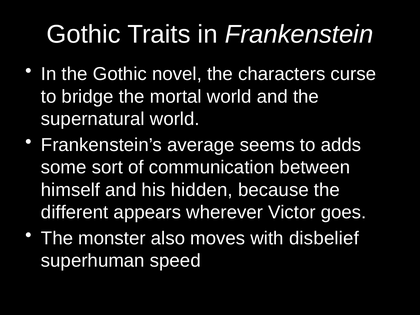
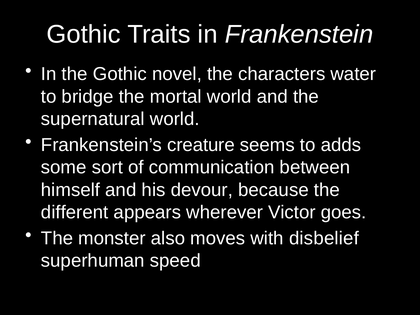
curse: curse -> water (353, 74)
average: average -> creature (201, 145)
hidden: hidden -> devour (202, 190)
